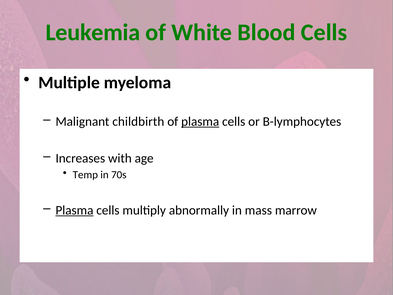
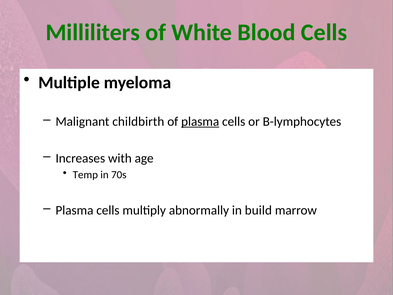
Leukemia: Leukemia -> Milliliters (93, 32)
Plasma underline: present -> none (74, 210)
mass: mass -> build (258, 210)
